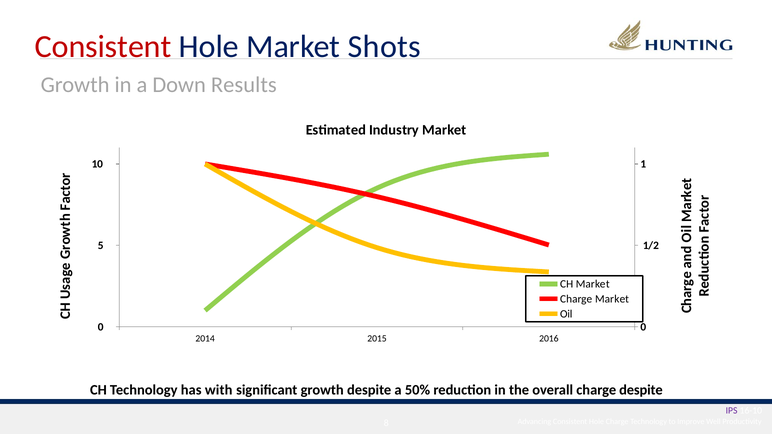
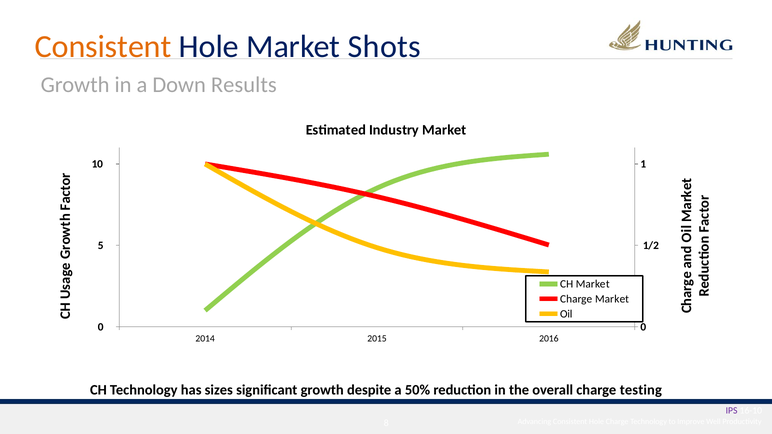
Consistent colour: red -> orange (103, 47)
with: with -> sizes (219, 390)
charge despite: despite -> testing (641, 390)
